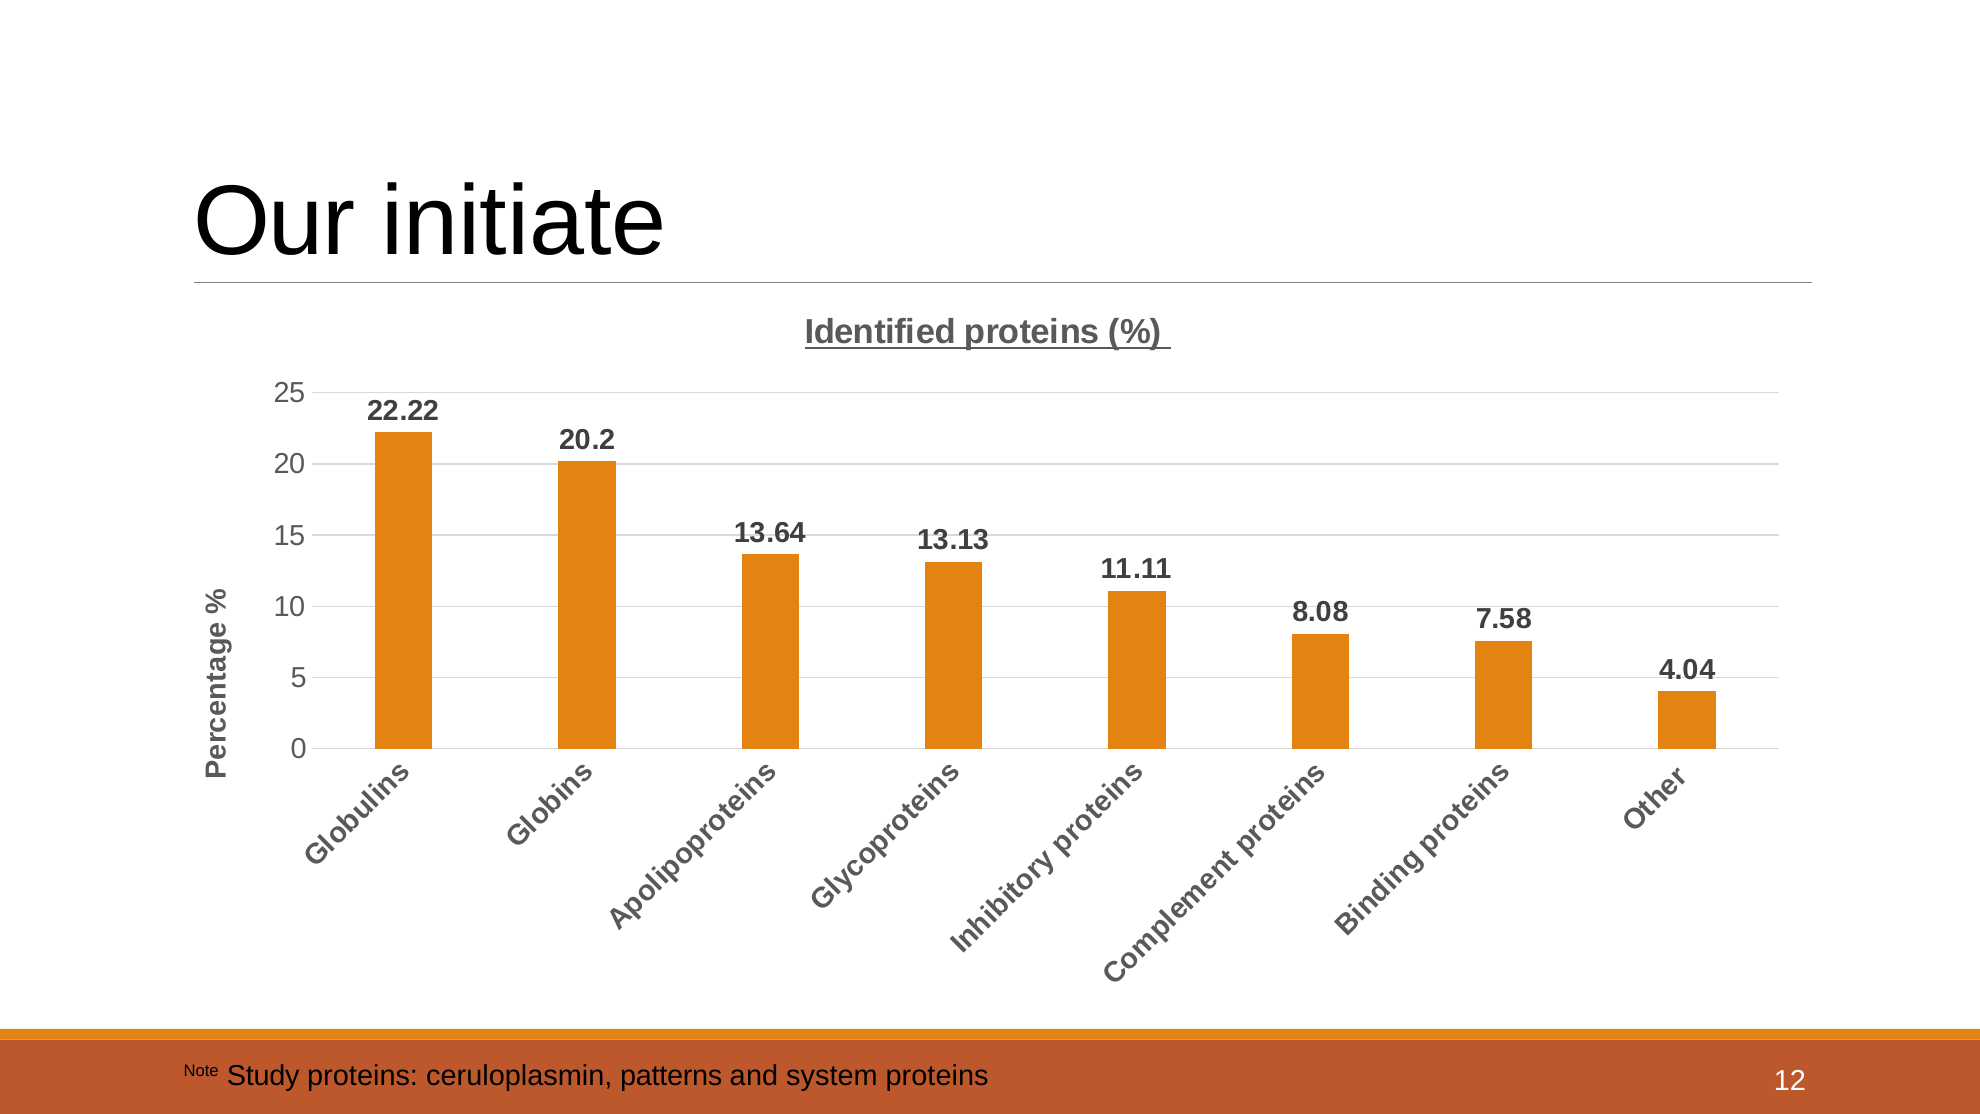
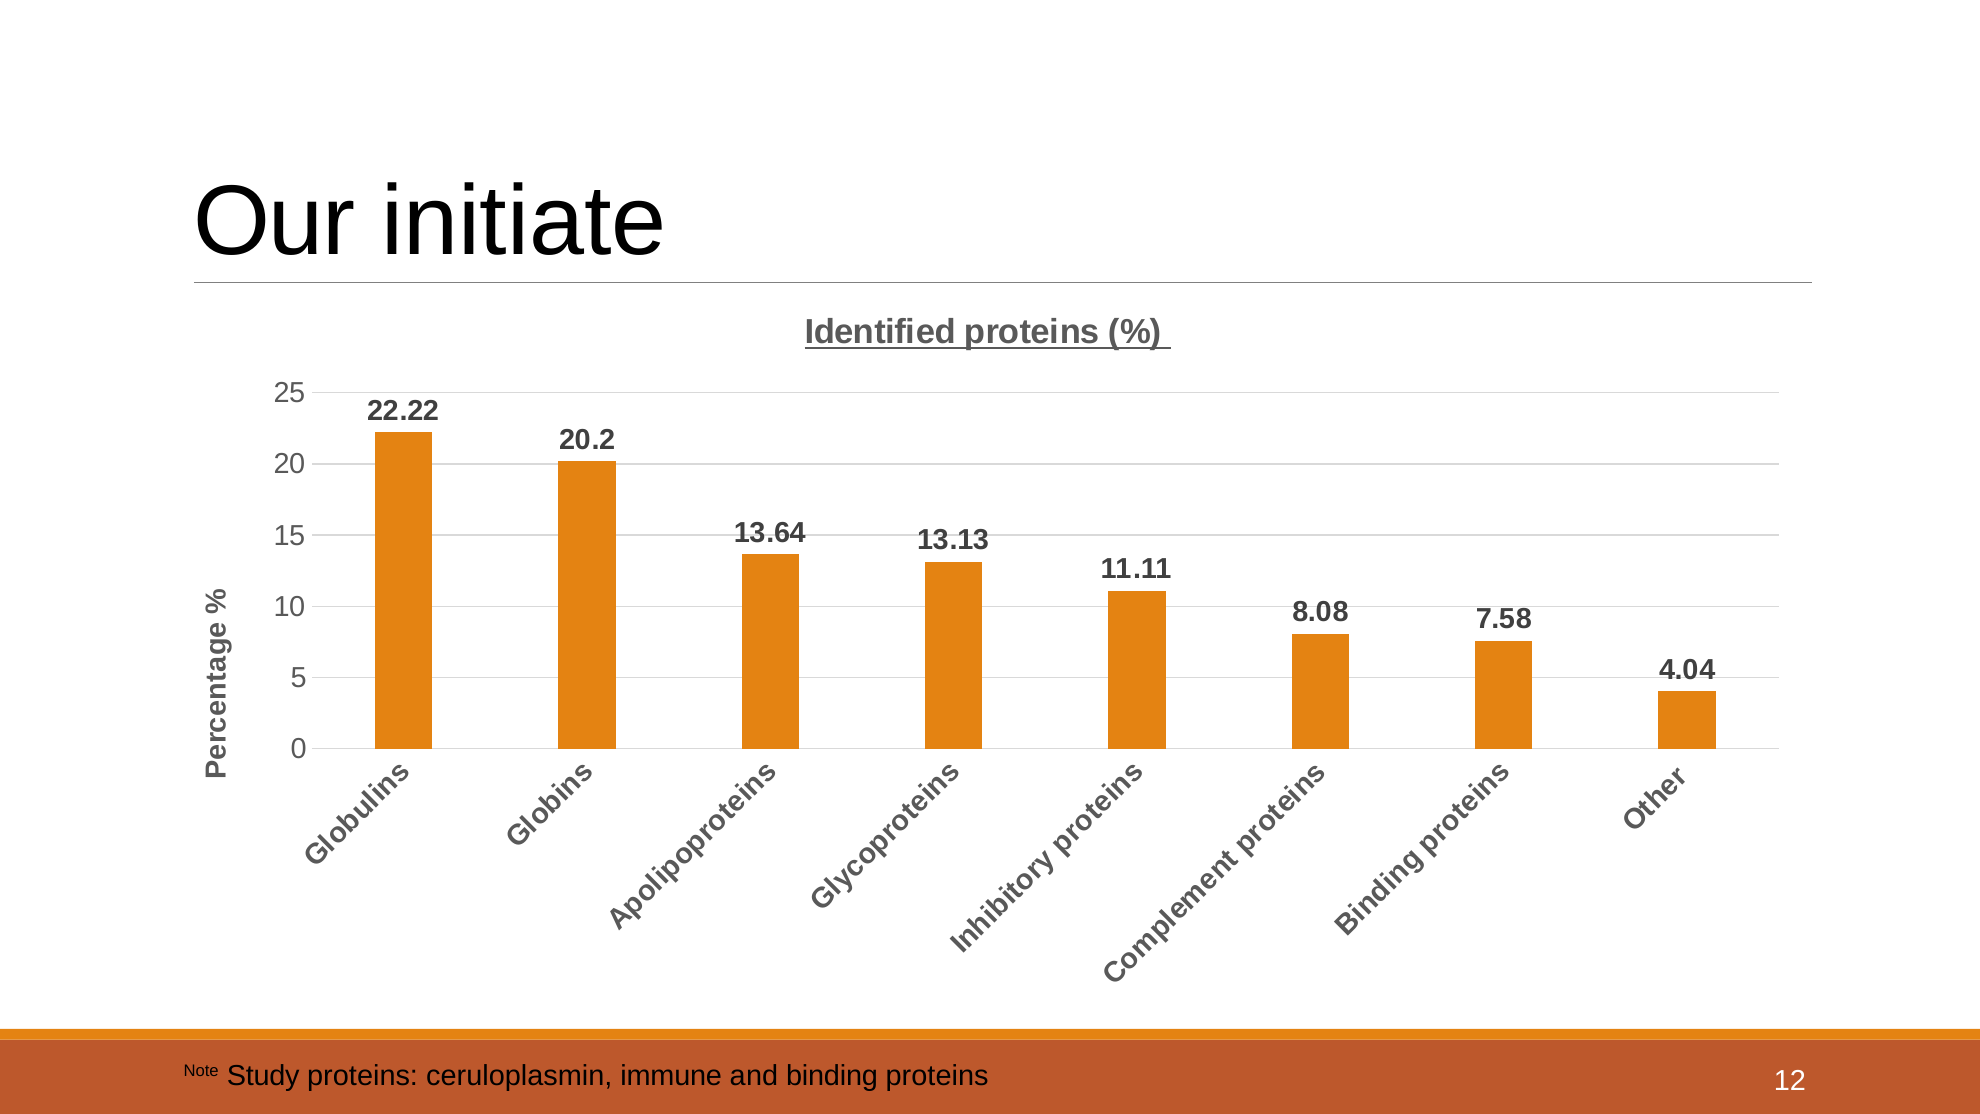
patterns: patterns -> immune (671, 1076)
system: system -> binding (832, 1076)
